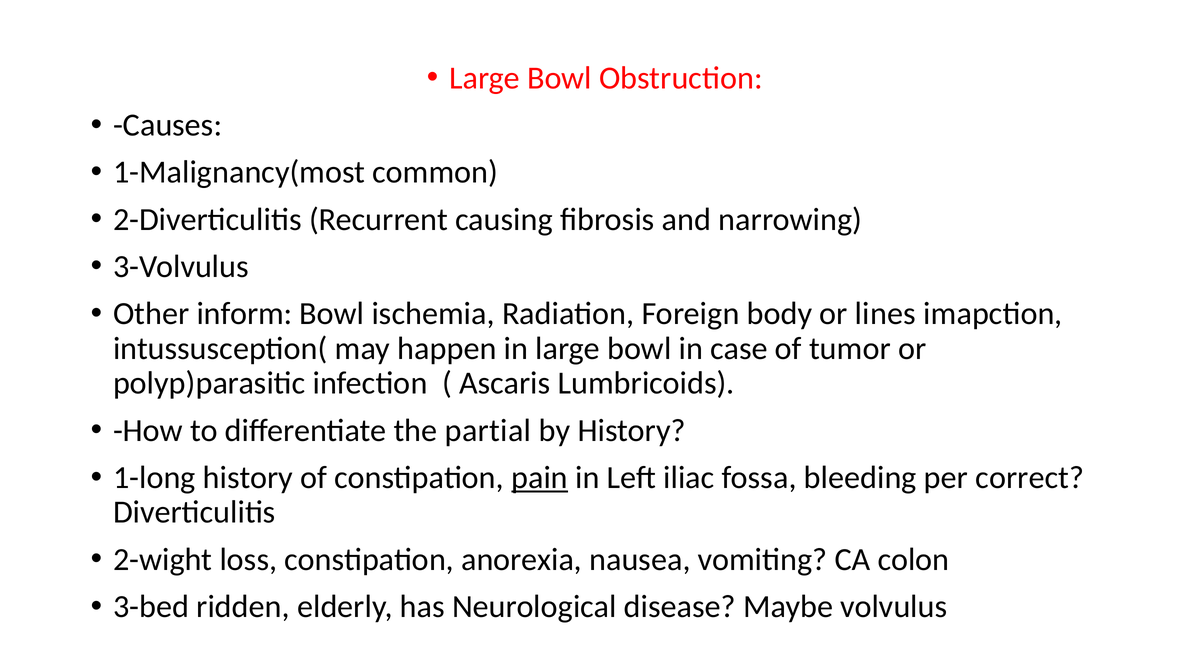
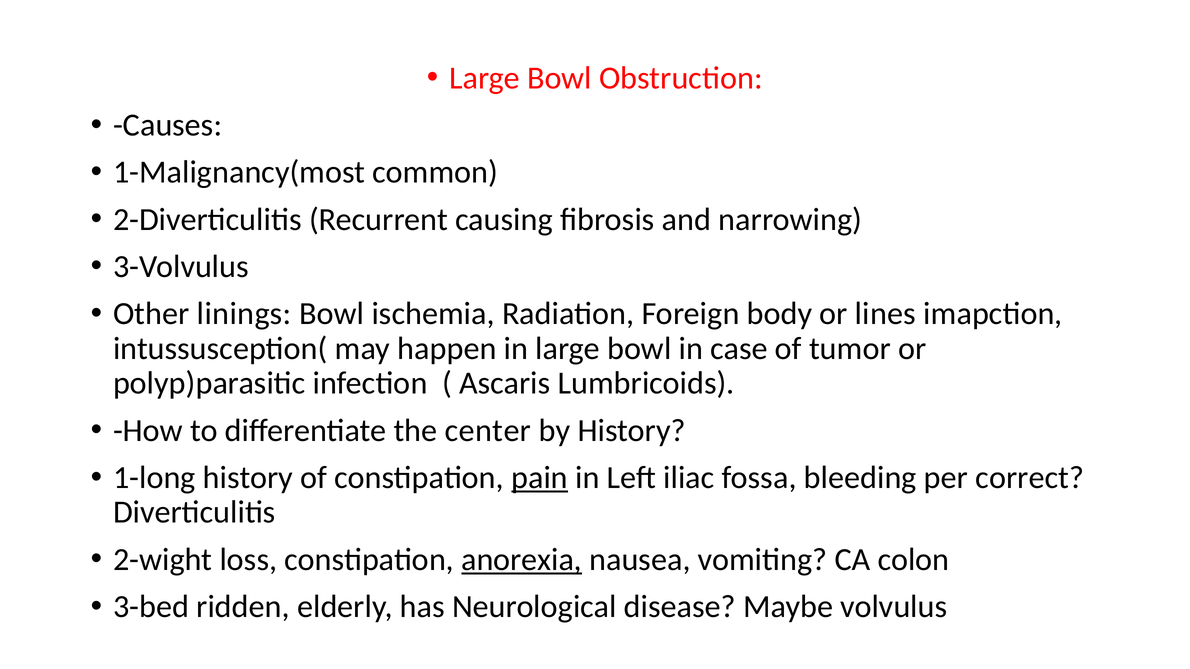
inform: inform -> linings (244, 314)
partial: partial -> center (488, 431)
anorexia underline: none -> present (522, 560)
